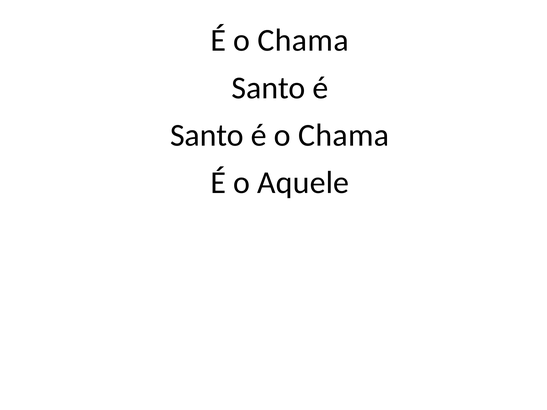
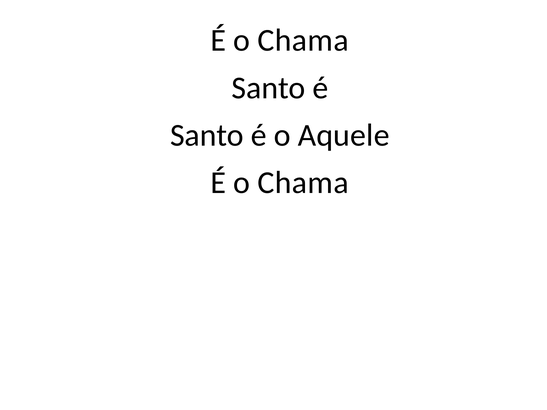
Santo é o Chama: Chama -> Aquele (344, 135)
Aquele: Aquele -> Chama (303, 183)
